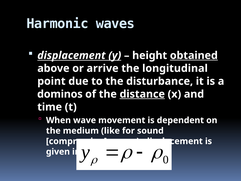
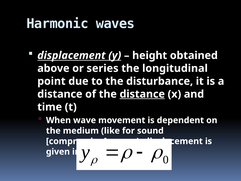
obtained underline: present -> none (194, 55)
arrive: arrive -> series (103, 68)
dominos: dominos -> distance (60, 94)
